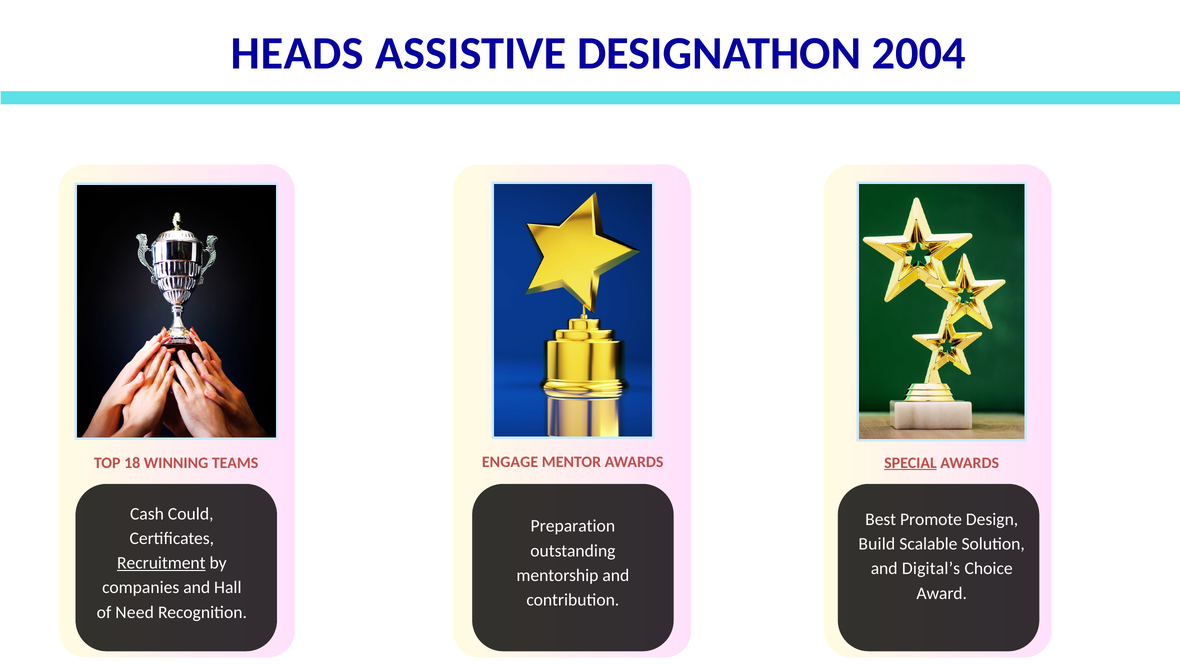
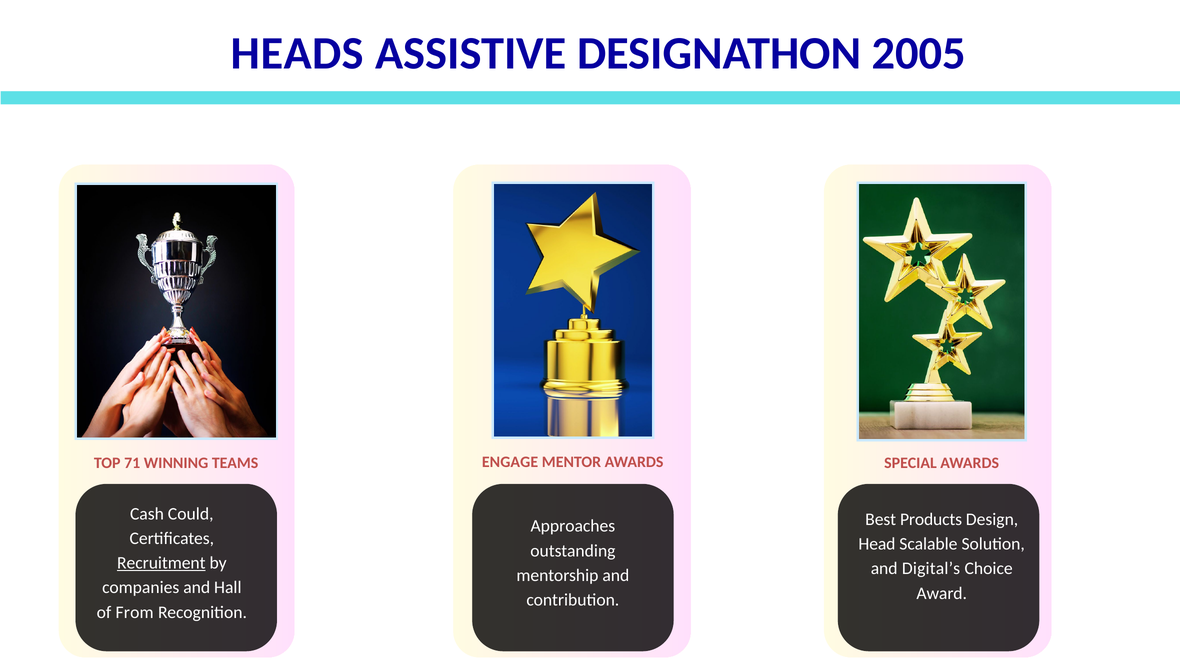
2004: 2004 -> 2005 (919, 54)
18: 18 -> 71 (132, 463)
SPECIAL underline: present -> none (910, 463)
Promote: Promote -> Products (931, 519)
Preparation: Preparation -> Approaches (573, 526)
Build: Build -> Head (877, 544)
Need: Need -> From (135, 612)
